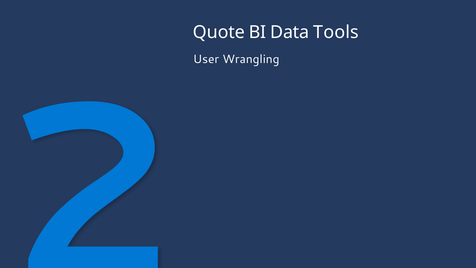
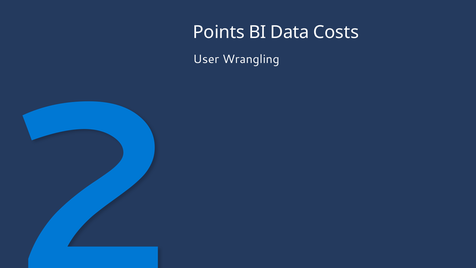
Quote: Quote -> Points (219, 32)
Tools: Tools -> Costs (336, 32)
